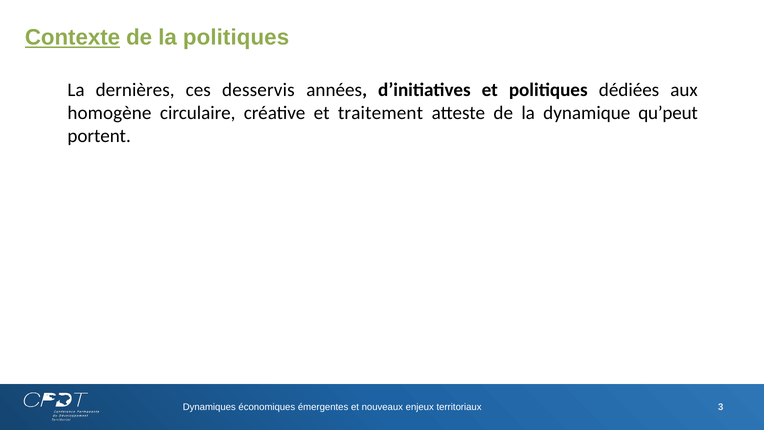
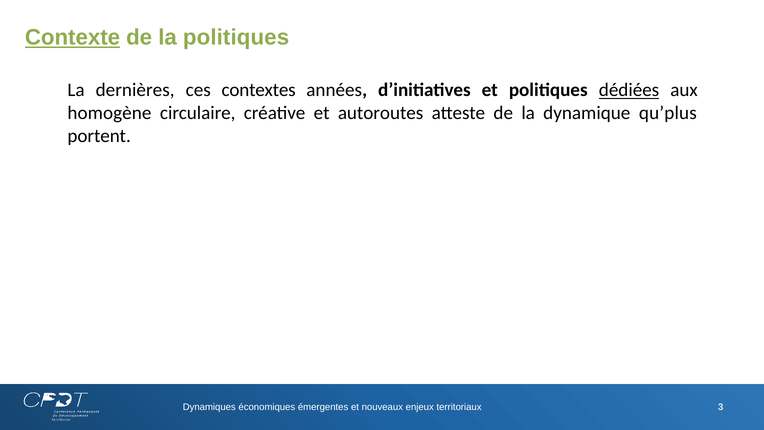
desservis: desservis -> contextes (259, 90)
dédiées underline: none -> present (629, 90)
traitement: traitement -> autoroutes (381, 113)
qu’peut: qu’peut -> qu’plus (668, 113)
